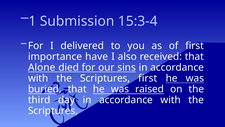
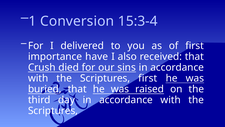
Submission: Submission -> Conversion (77, 21)
Alone: Alone -> Crush (42, 67)
